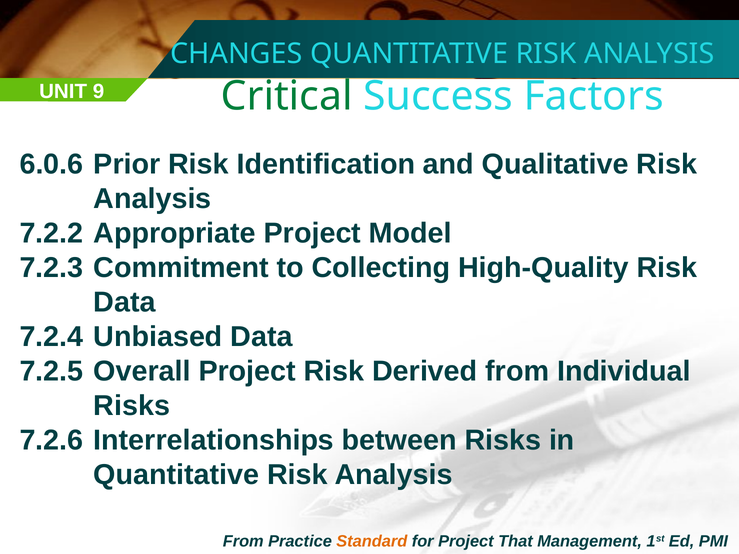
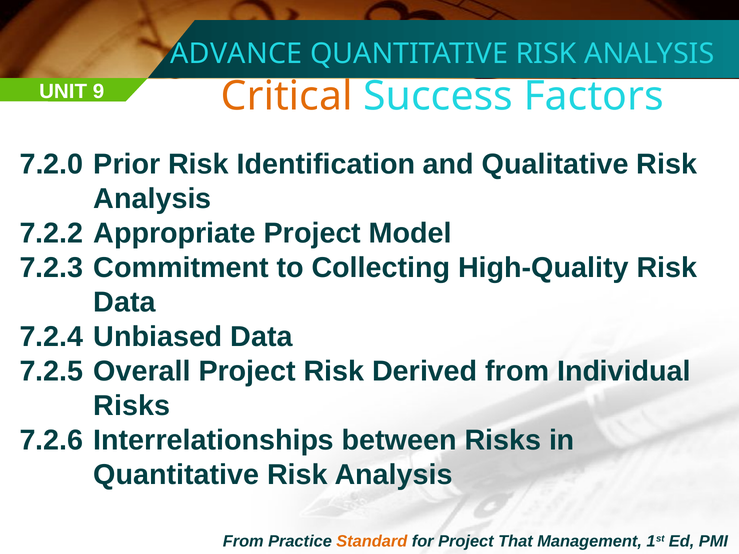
CHANGES: CHANGES -> ADVANCE (236, 54)
Critical colour: green -> orange (287, 96)
6.0.6: 6.0.6 -> 7.2.0 (51, 164)
